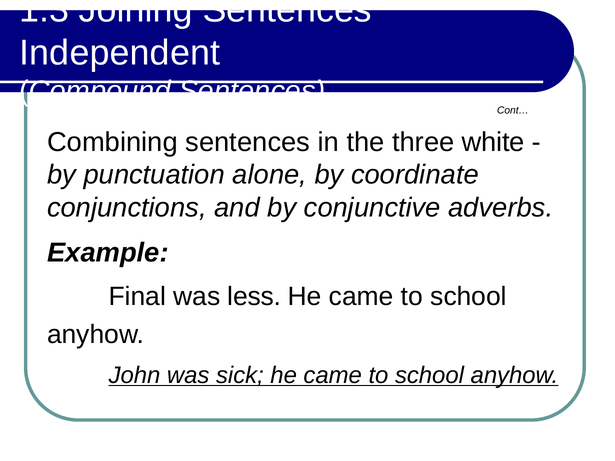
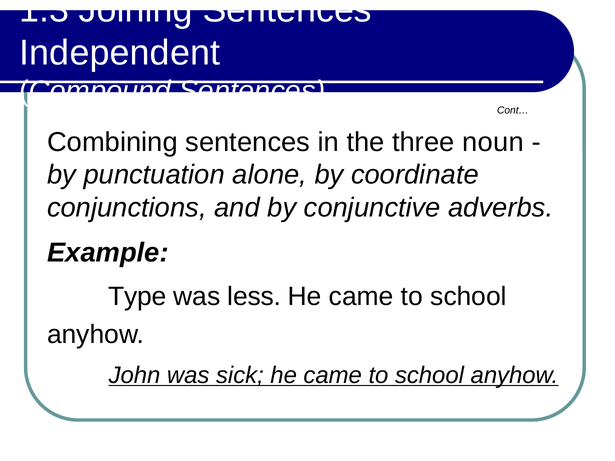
white: white -> noun (493, 142)
Final: Final -> Type (137, 297)
